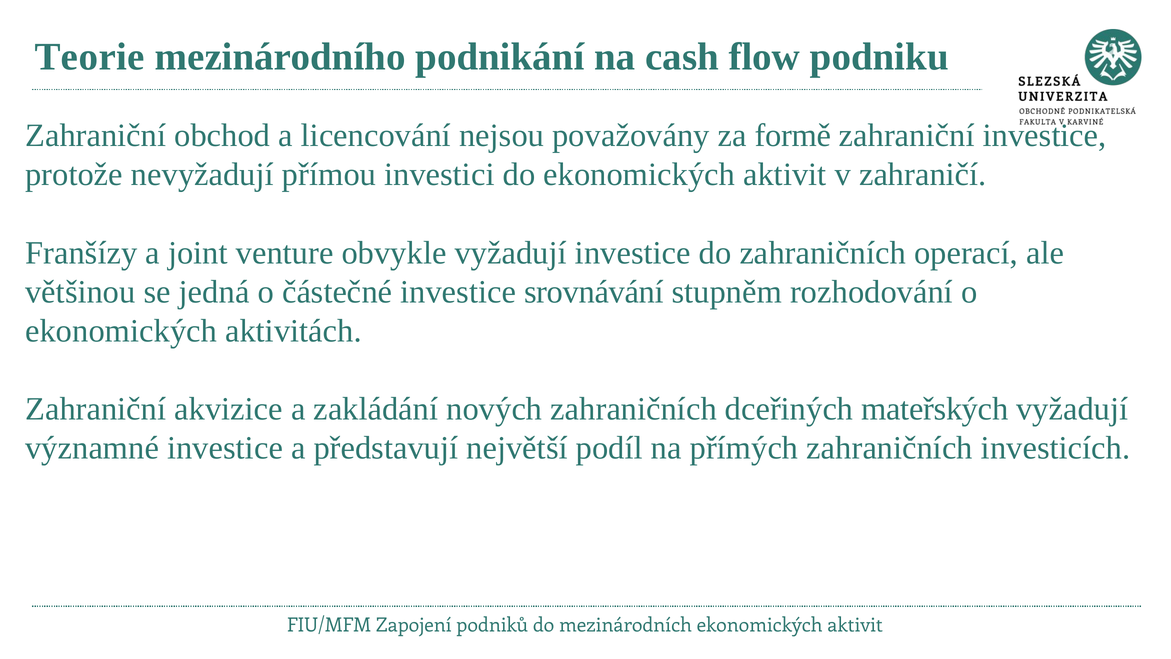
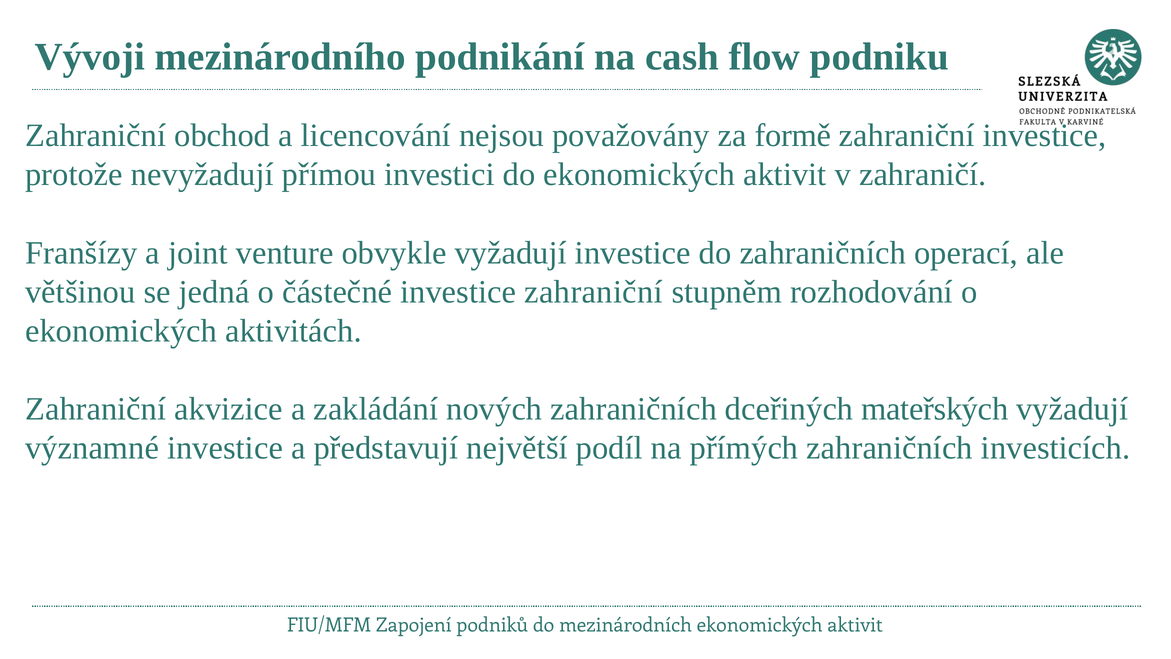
Teorie: Teorie -> Vývoji (90, 57)
investice srovnávání: srovnávání -> zahraniční (594, 292)
